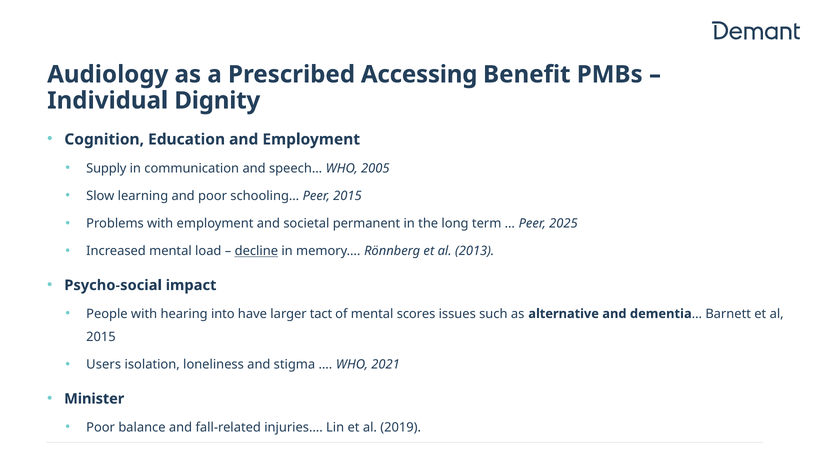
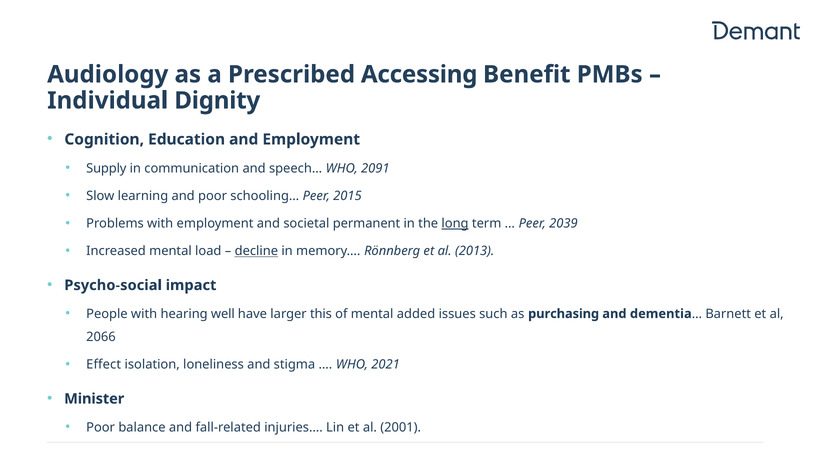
2005: 2005 -> 2091 (375, 168)
long underline: none -> present (455, 223)
2025: 2025 -> 2039 (563, 223)
into: into -> well (223, 314)
tact: tact -> this (321, 314)
scores: scores -> added (416, 314)
alternative: alternative -> purchasing (564, 314)
2015: 2015 -> 2066 (101, 337)
Users: Users -> Effect (104, 364)
2019: 2019 -> 2001 (401, 427)
